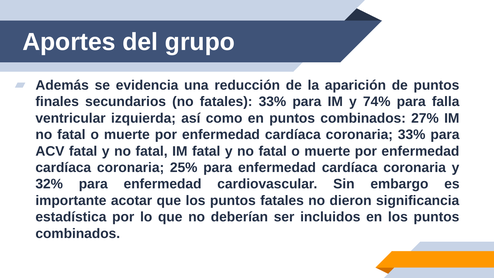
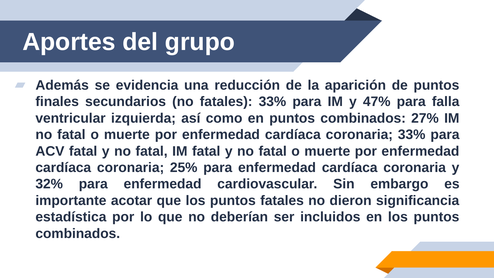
74%: 74% -> 47% (377, 102)
